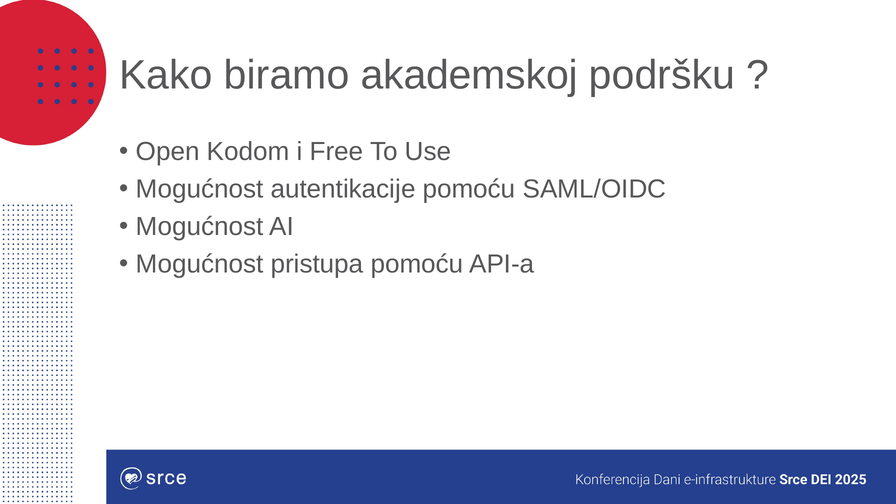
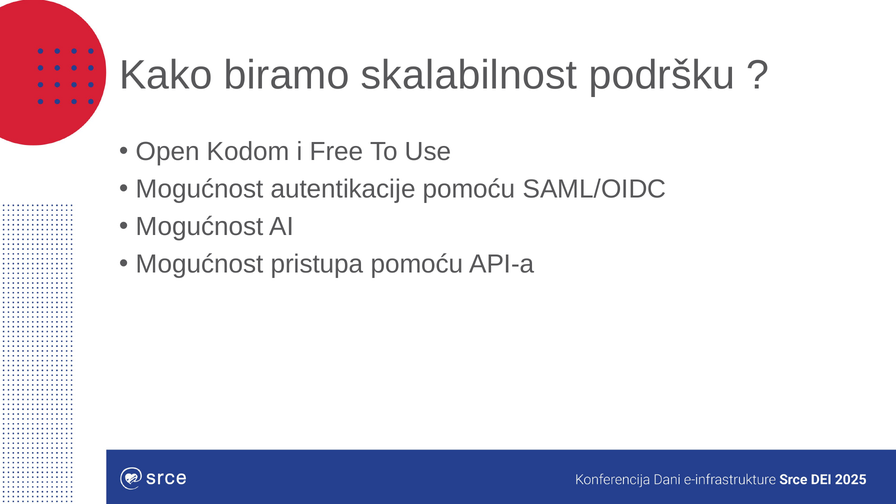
akademskoj: akademskoj -> skalabilnost (469, 75)
